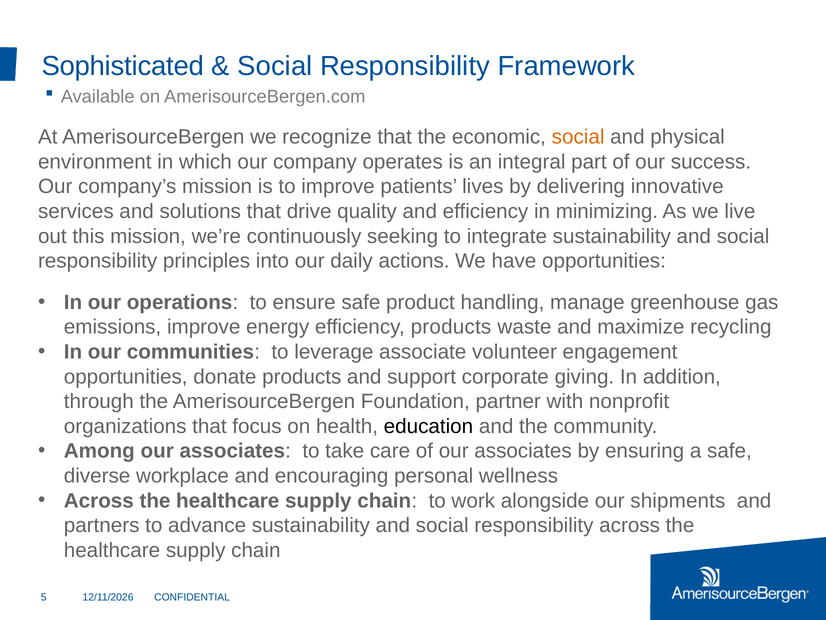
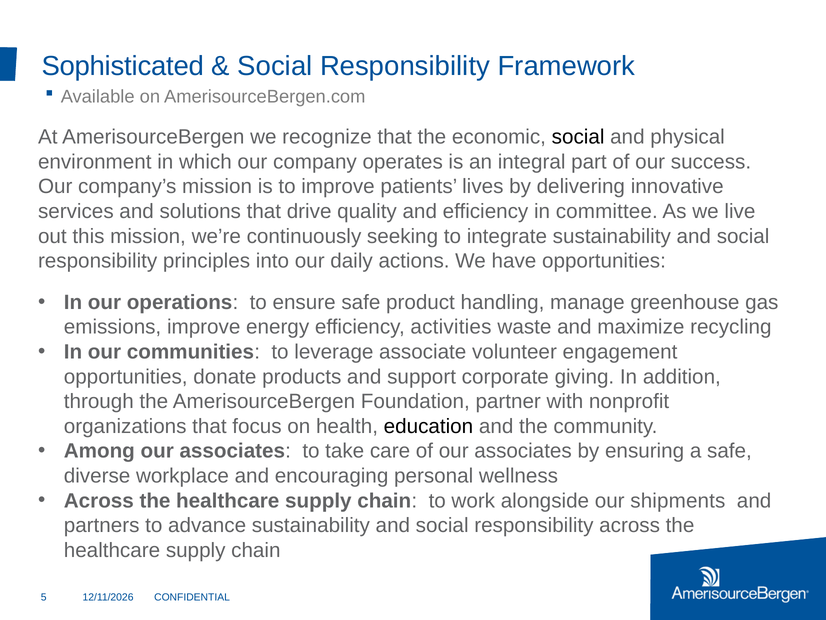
social colour: orange -> black (578, 137)
minimizing: minimizing -> committee (607, 211)
efficiency products: products -> activities (451, 327)
